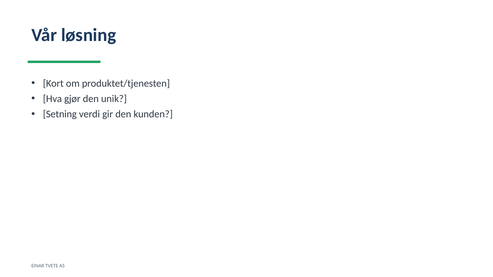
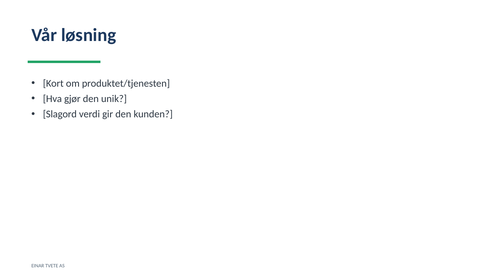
Setning: Setning -> Slagord (60, 114)
